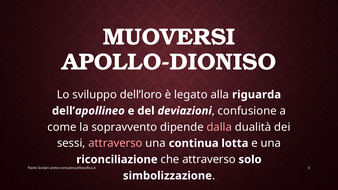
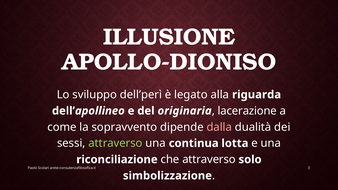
MUOVERSI: MUOVERSI -> ILLUSIONE (169, 37)
dell’loro: dell’loro -> dell’perì (141, 95)
deviazioni: deviazioni -> originaria (185, 111)
confusione: confusione -> lacerazione (247, 111)
attraverso colour: pink -> light green (115, 143)
